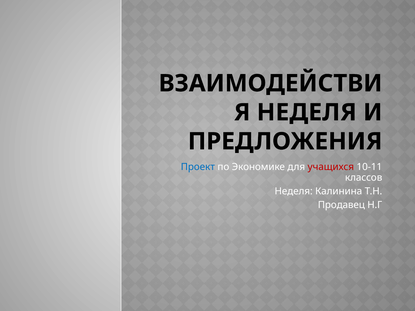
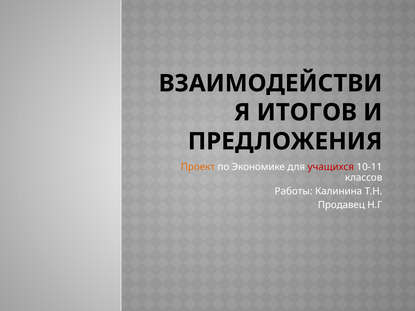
НЕДЕЛЯ: НЕДЕЛЯ -> ИТОГОВ (307, 112)
Проект colour: blue -> orange (198, 167)
Неделя: Неделя -> Работы (294, 192)
